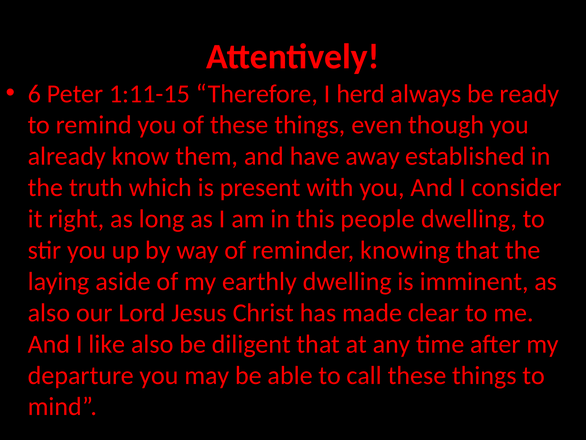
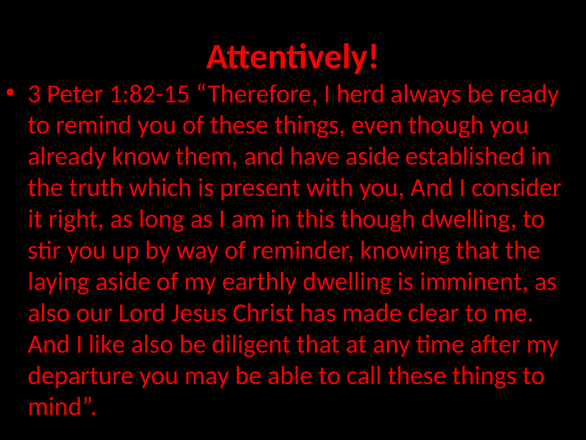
6: 6 -> 3 (34, 94)
1:11-15: 1:11-15 -> 1:82-15 (150, 94)
have away: away -> aside (373, 156)
this people: people -> though (378, 219)
